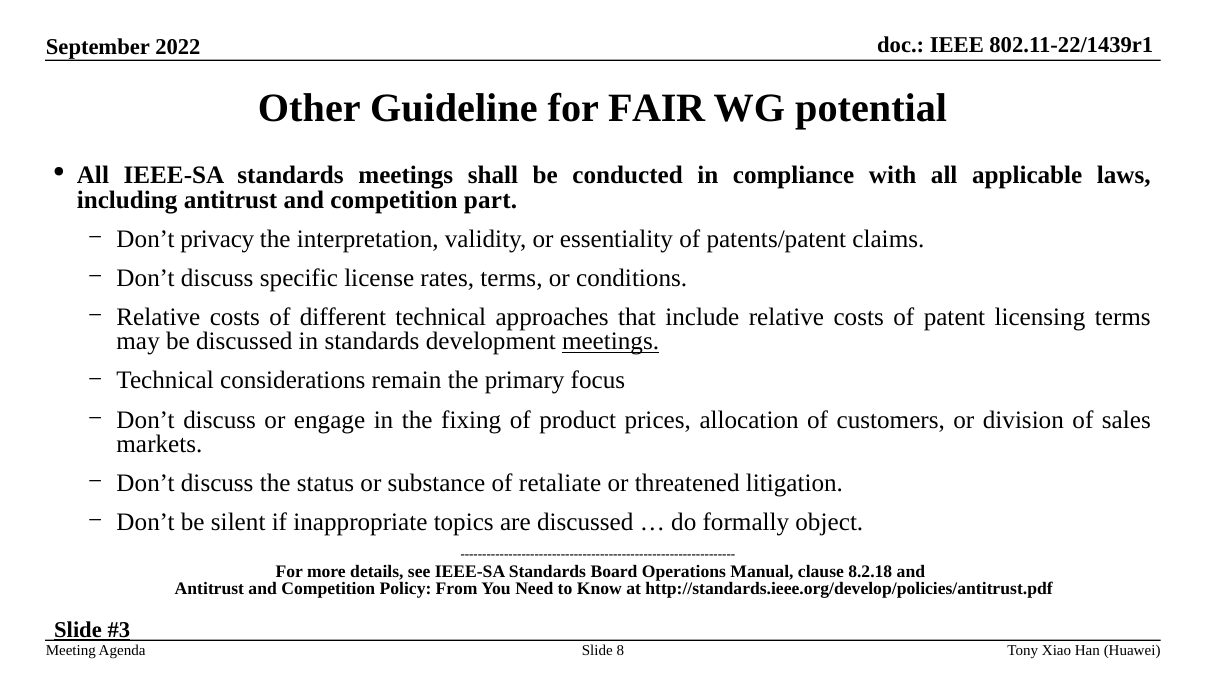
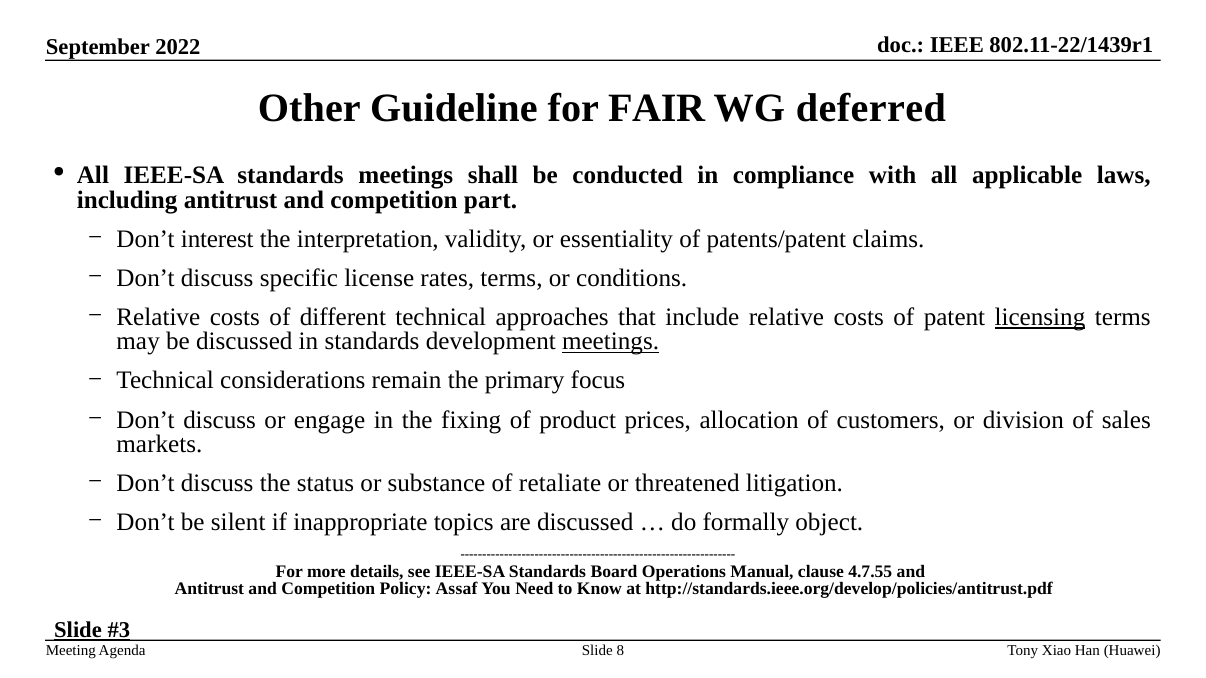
potential: potential -> deferred (871, 108)
privacy: privacy -> interest (217, 239)
licensing underline: none -> present (1040, 317)
8.2.18: 8.2.18 -> 4.7.55 (870, 572)
From: From -> Assaf (456, 589)
